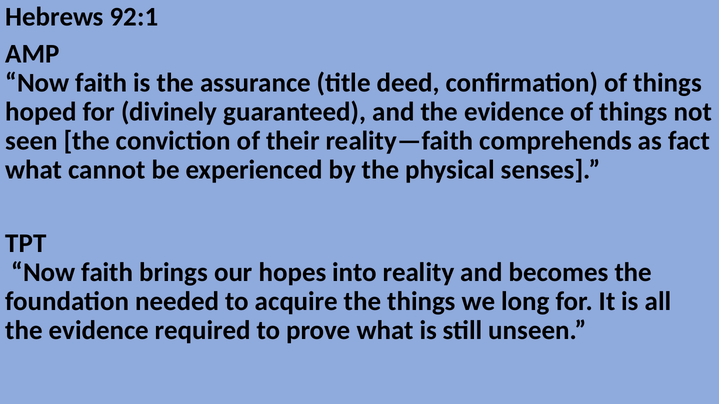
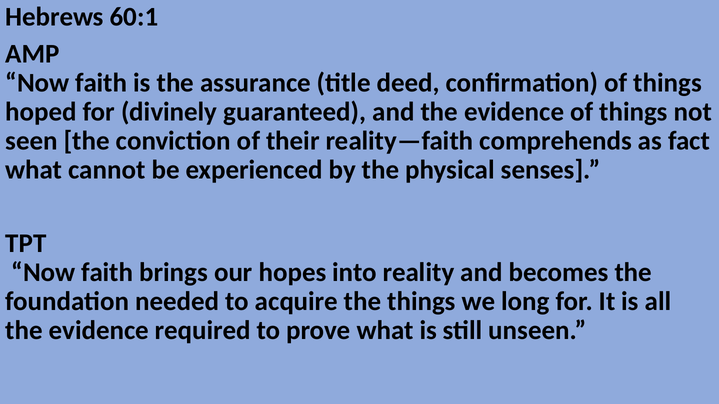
92:1: 92:1 -> 60:1 (134, 17)
